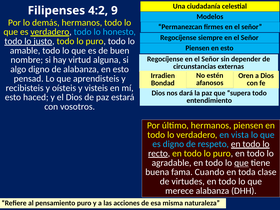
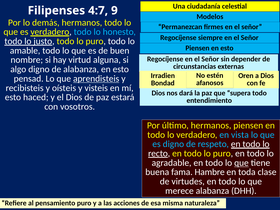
4:2: 4:2 -> 4:7 (98, 11)
aprendisteis underline: none -> present (96, 79)
Cuando: Cuando -> Hambre (210, 172)
